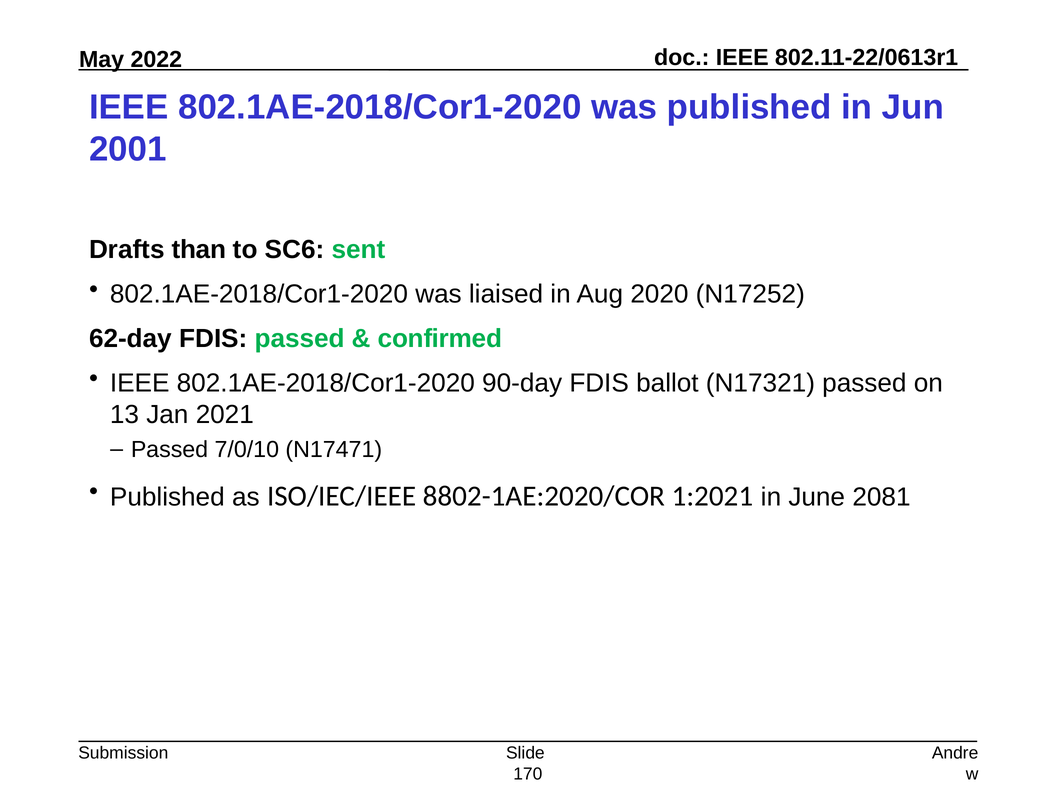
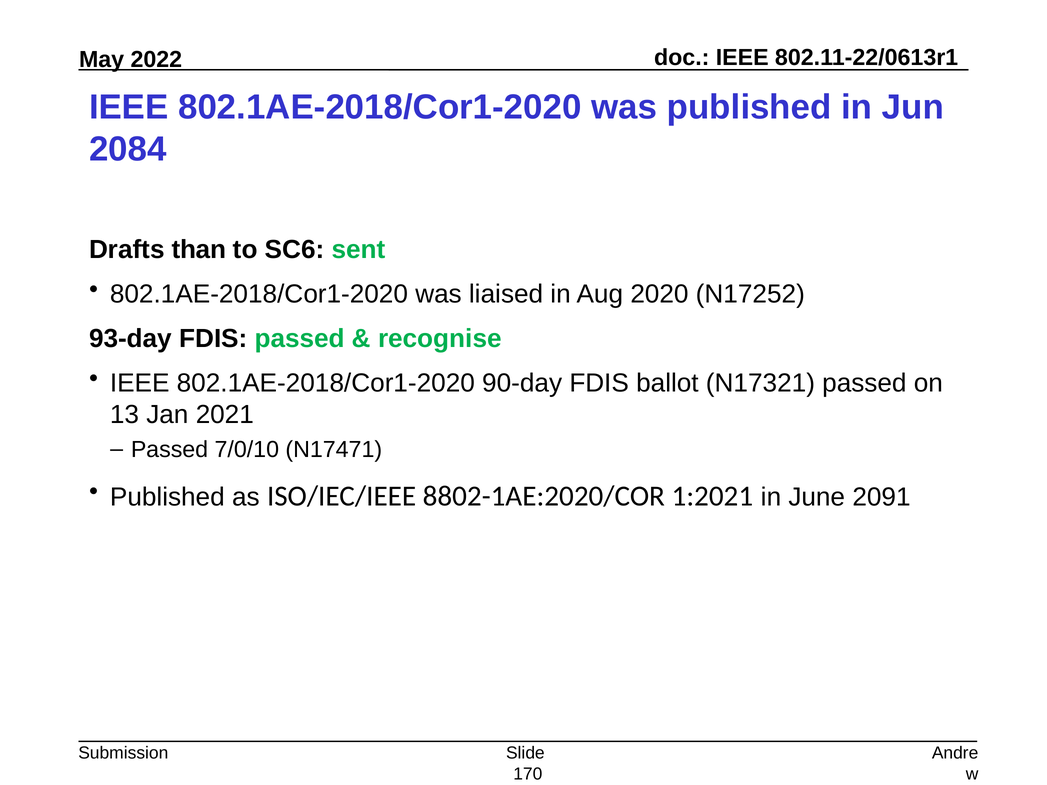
2001: 2001 -> 2084 (128, 149)
62-day: 62-day -> 93-day (130, 339)
confirmed: confirmed -> recognise (440, 339)
2081: 2081 -> 2091 (881, 497)
